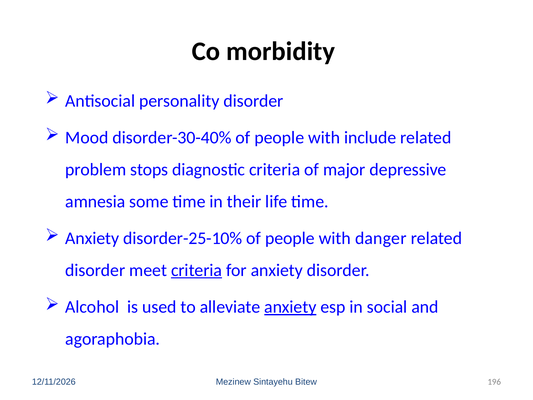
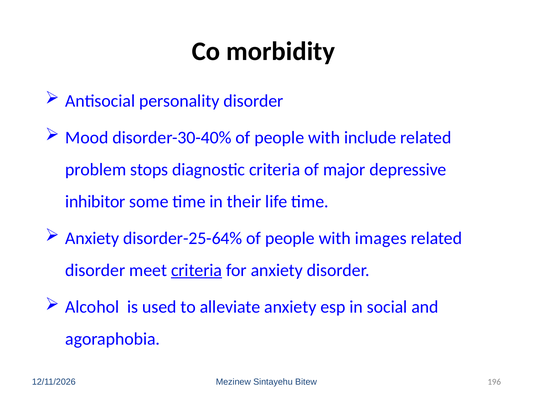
amnesia: amnesia -> inhibitor (95, 201)
disorder-25-10%: disorder-25-10% -> disorder-25-64% (183, 238)
danger: danger -> images (381, 238)
anxiety underline: present -> none (290, 307)
